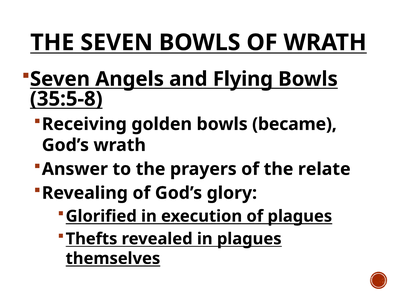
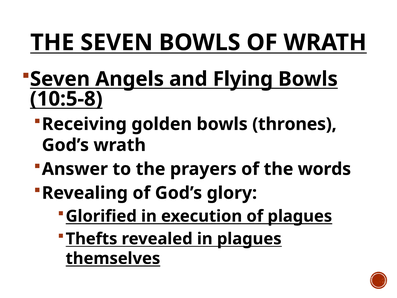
35:5-8: 35:5-8 -> 10:5-8 (66, 99)
became: became -> thrones (294, 124)
relate: relate -> words (324, 169)
